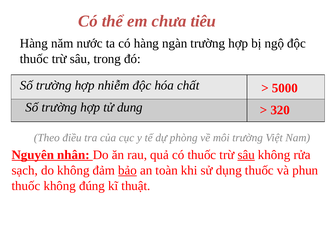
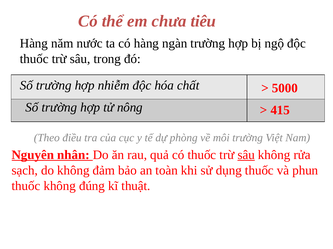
dung: dung -> nông (130, 108)
320: 320 -> 415 (280, 111)
bảo underline: present -> none (128, 171)
